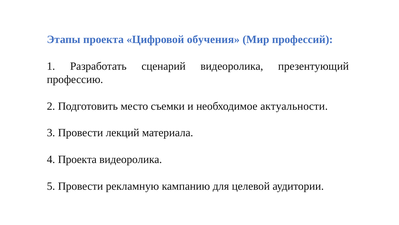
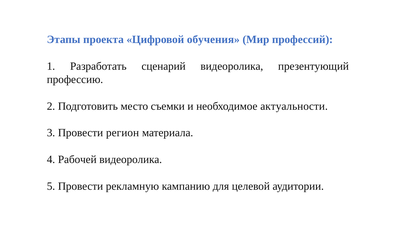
лекций: лекций -> регион (123, 132)
4 Проекта: Проекта -> Рабочей (77, 159)
